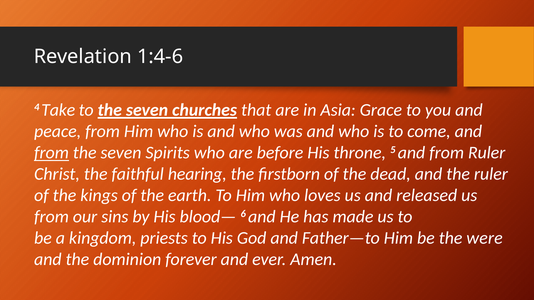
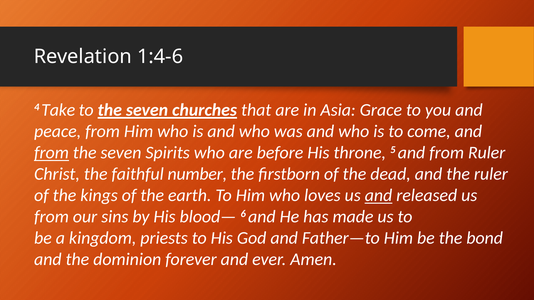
hearing: hearing -> number (197, 174)
and underline: none -> present (379, 196)
were: were -> bond (485, 238)
